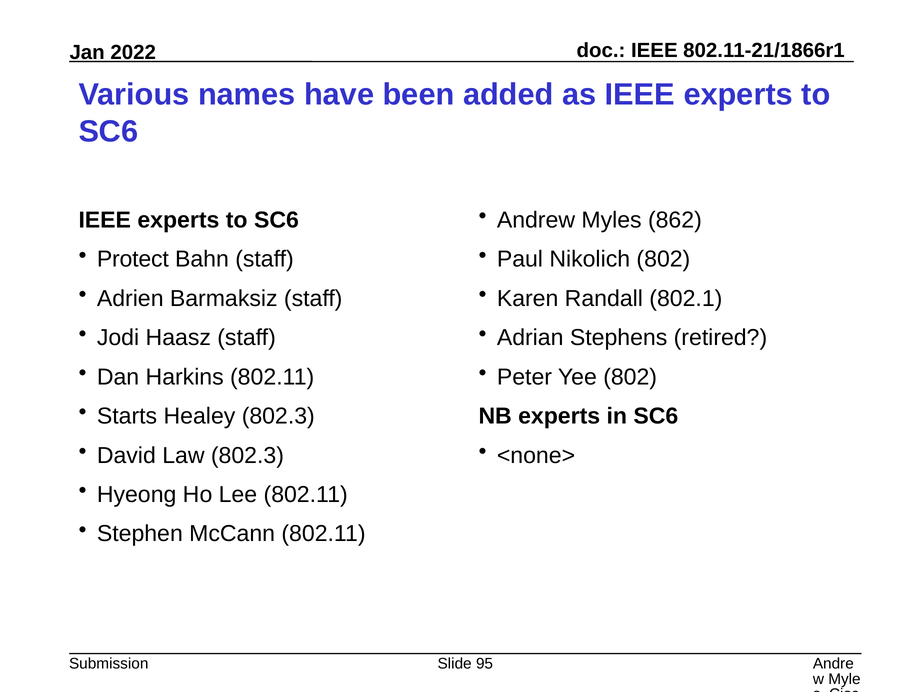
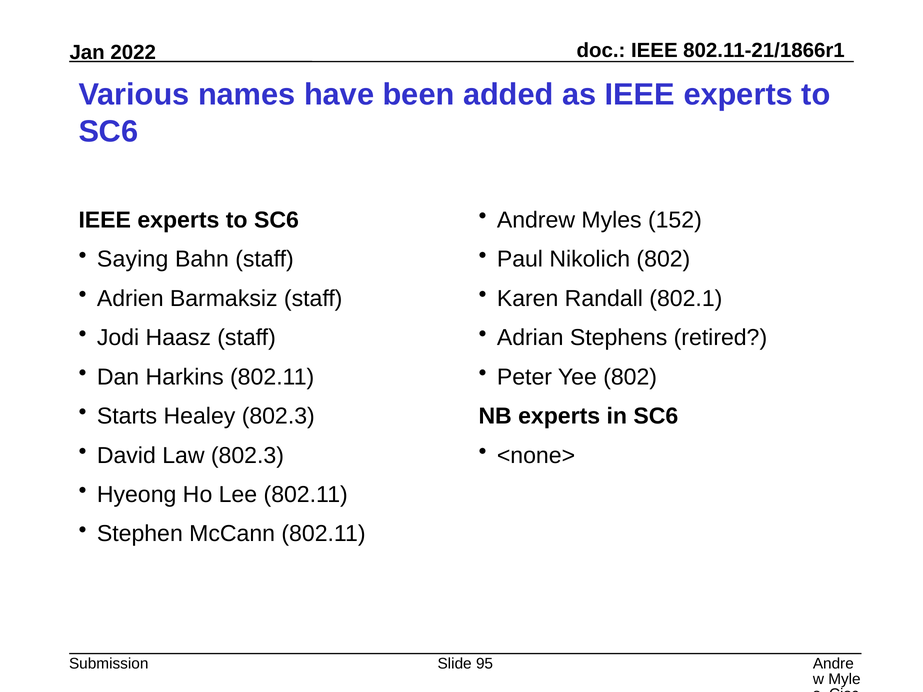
862: 862 -> 152 (675, 220)
Protect: Protect -> Saying (133, 259)
